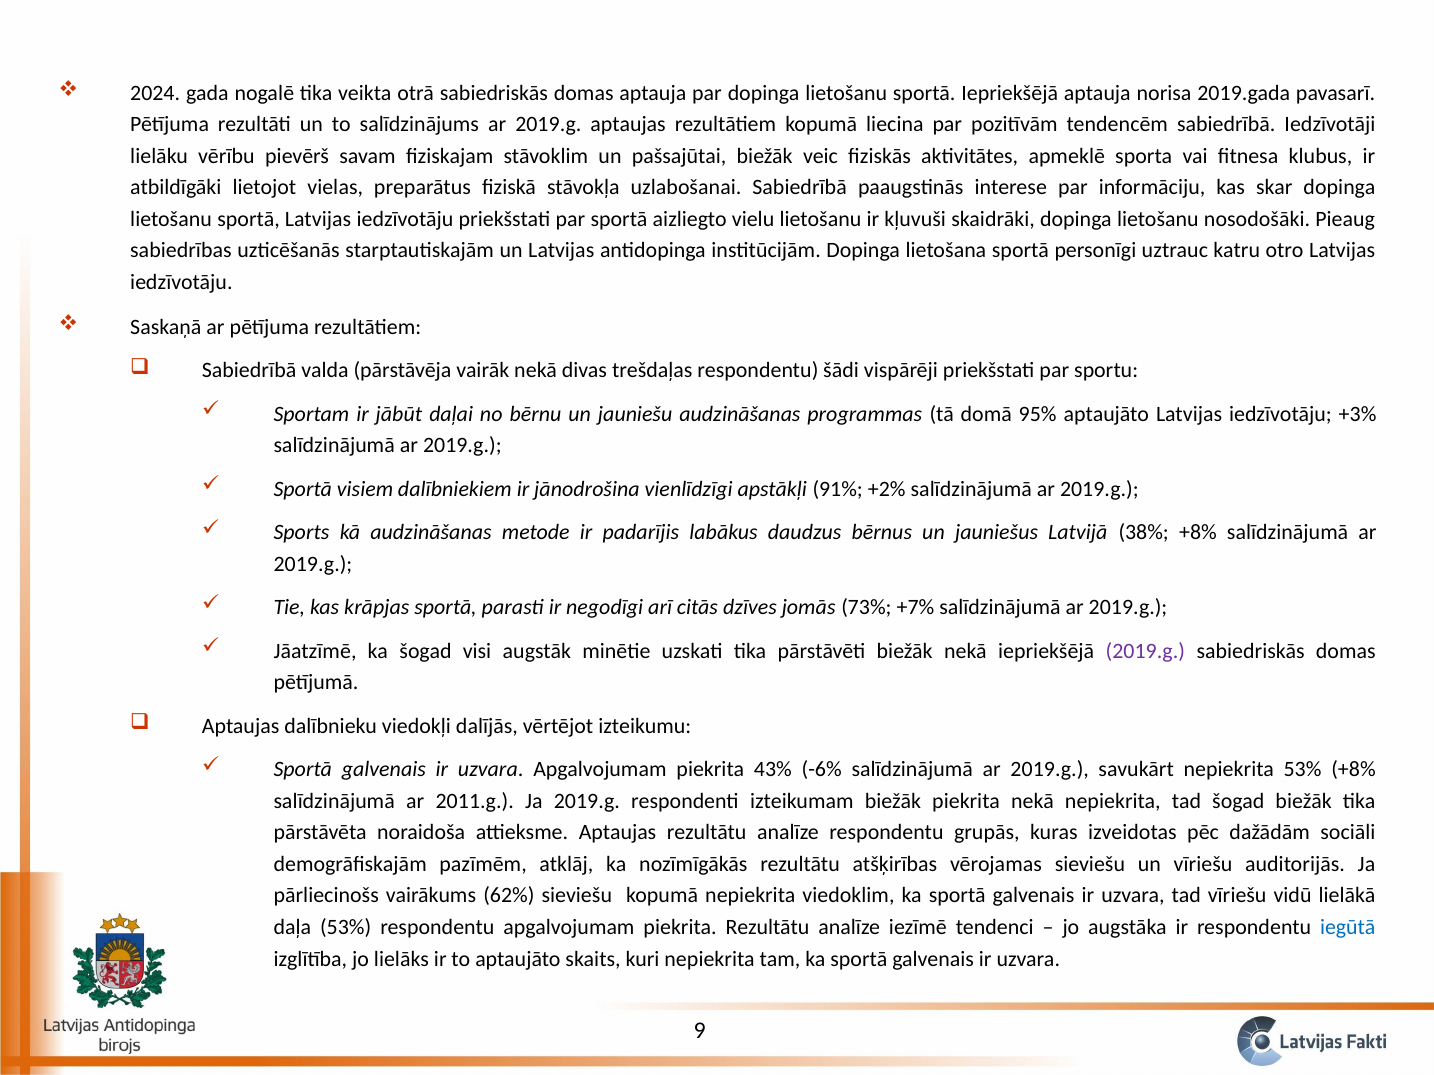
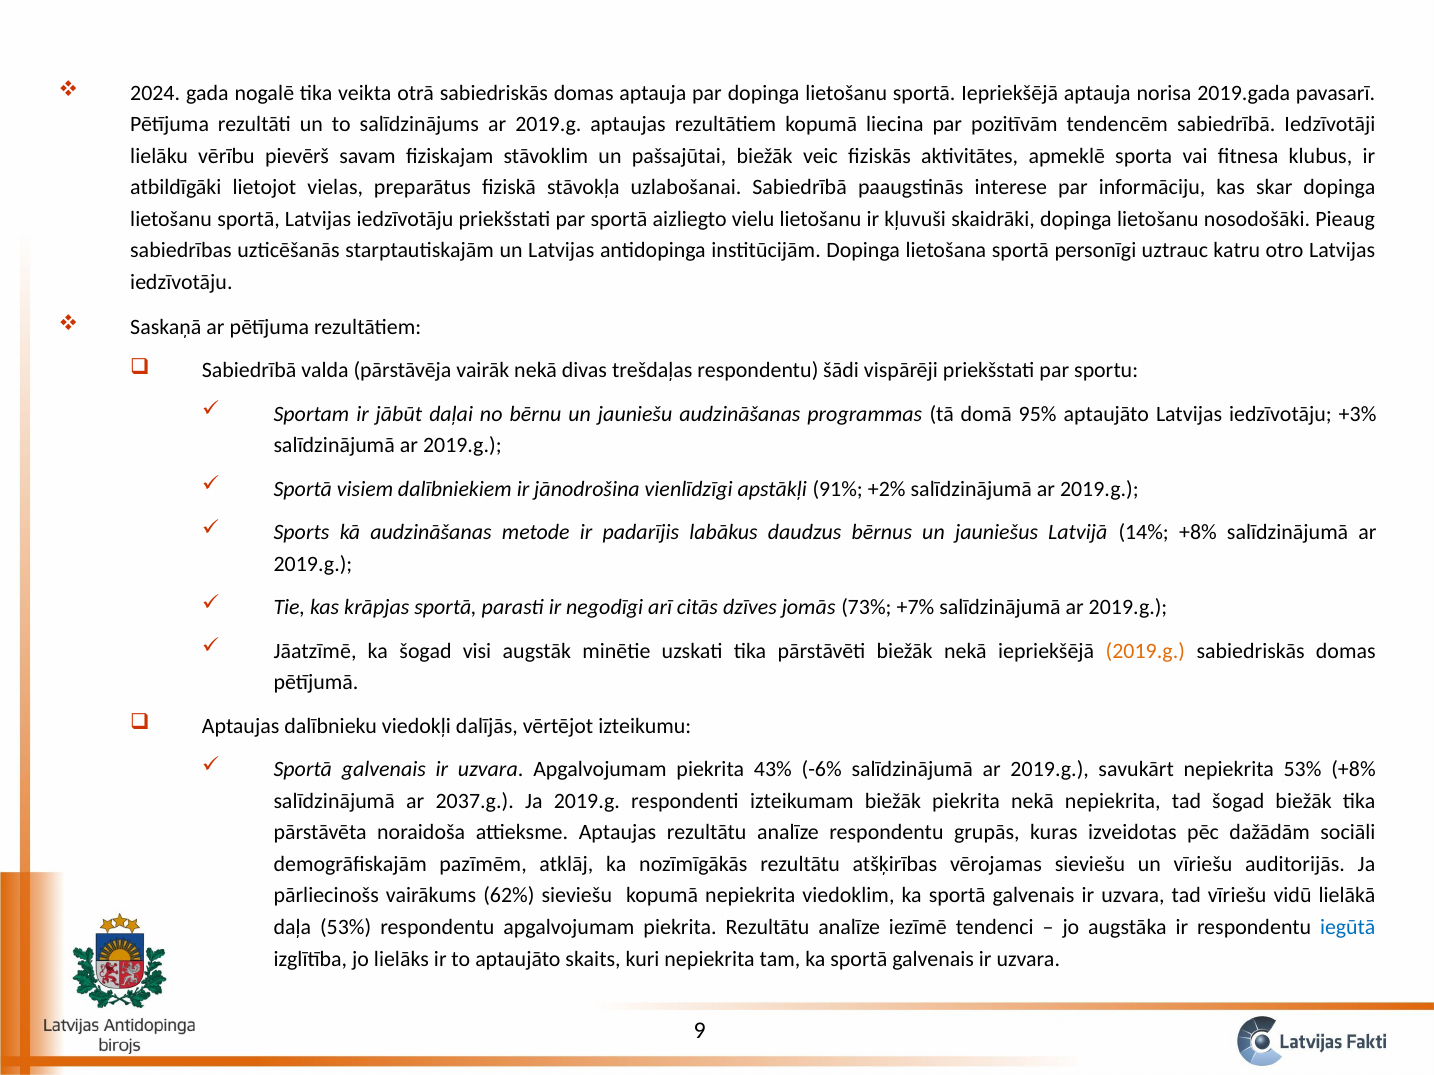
38%: 38% -> 14% (1144, 533)
2019.g colour: purple -> orange (1145, 651)
2011.g: 2011.g -> 2037.g (475, 801)
